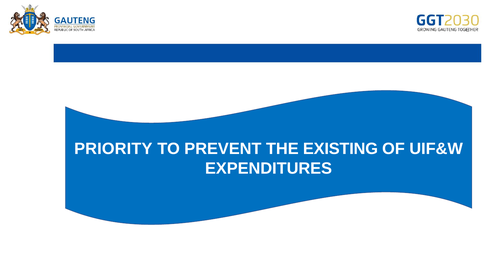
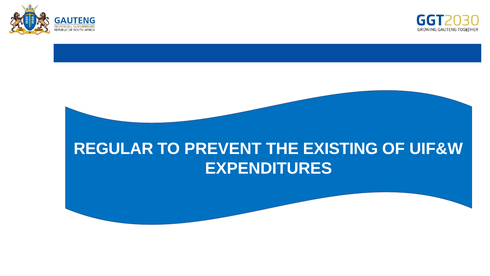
PRIORITY: PRIORITY -> REGULAR (113, 149)
